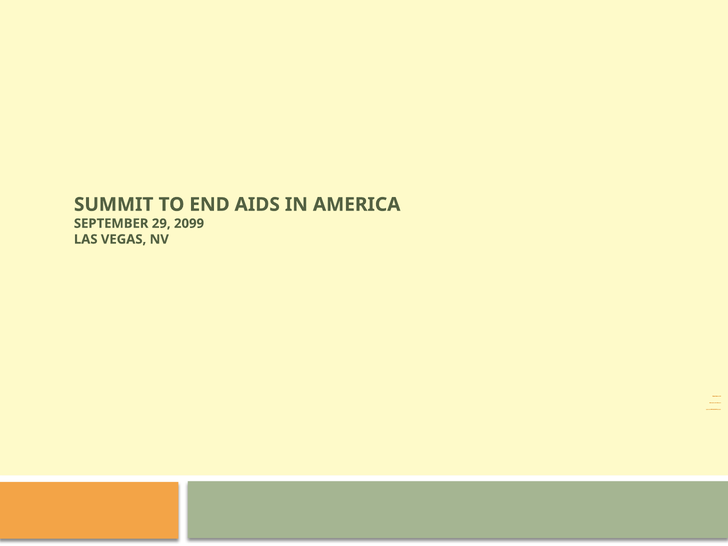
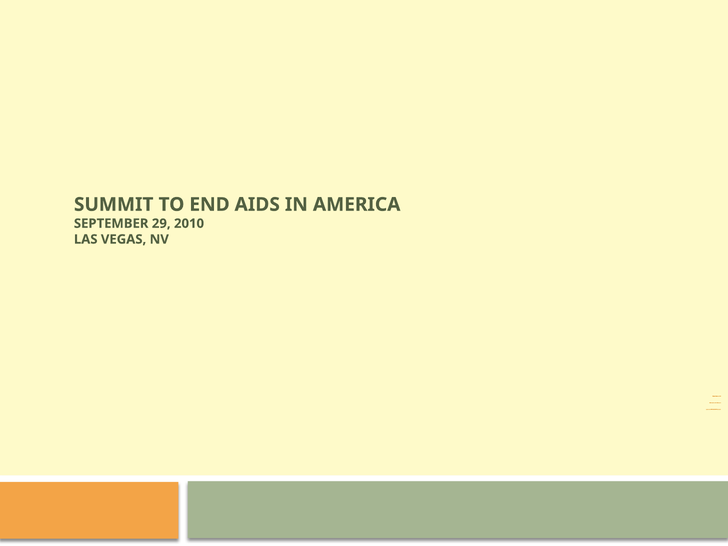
2099: 2099 -> 2010 (189, 224)
